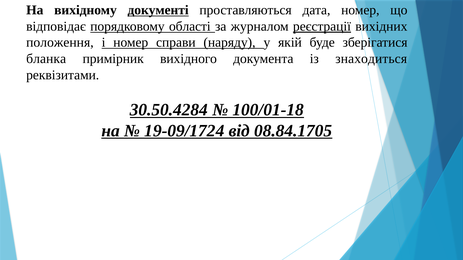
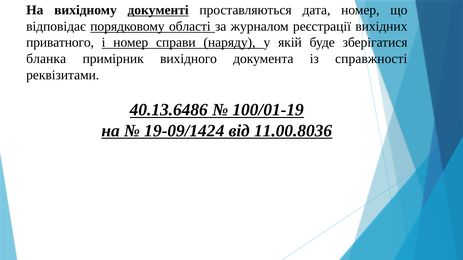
реєстрації underline: present -> none (322, 26)
положення: положення -> приватного (60, 43)
знаходиться: знаходиться -> справжності (371, 59)
30.50.4284: 30.50.4284 -> 40.13.6486 (169, 110)
100/01-18: 100/01-18 -> 100/01-19 (268, 110)
19-09/1724: 19-09/1724 -> 19-09/1424 (184, 131)
08.84.1705: 08.84.1705 -> 11.00.8036 (293, 131)
